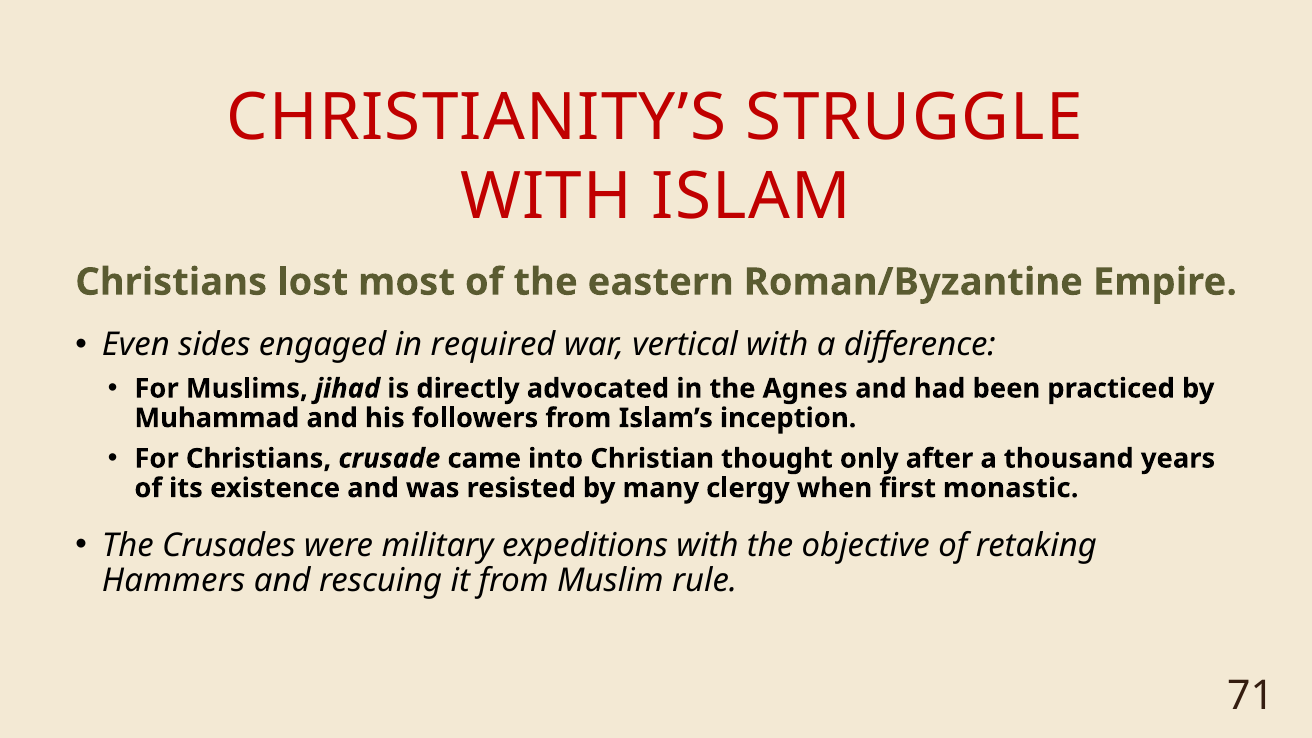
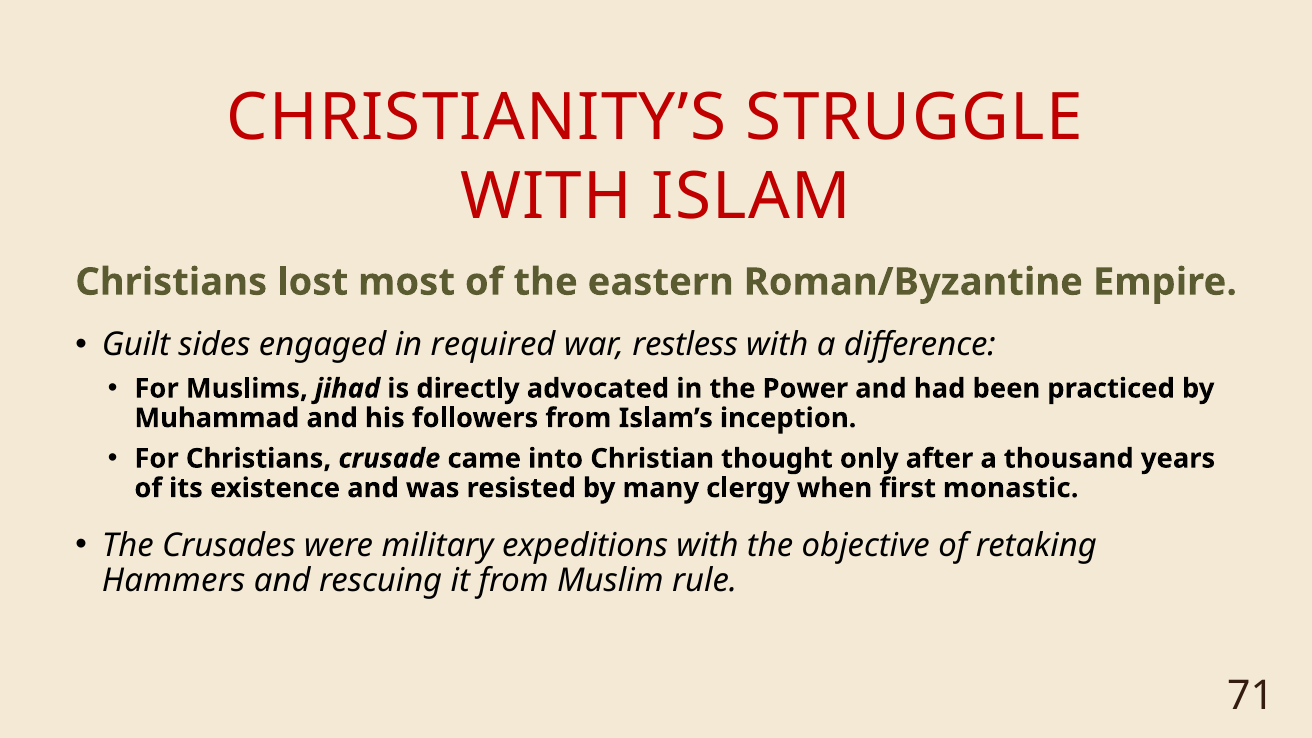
Even: Even -> Guilt (136, 345)
vertical: vertical -> restless (685, 345)
Agnes: Agnes -> Power (805, 389)
